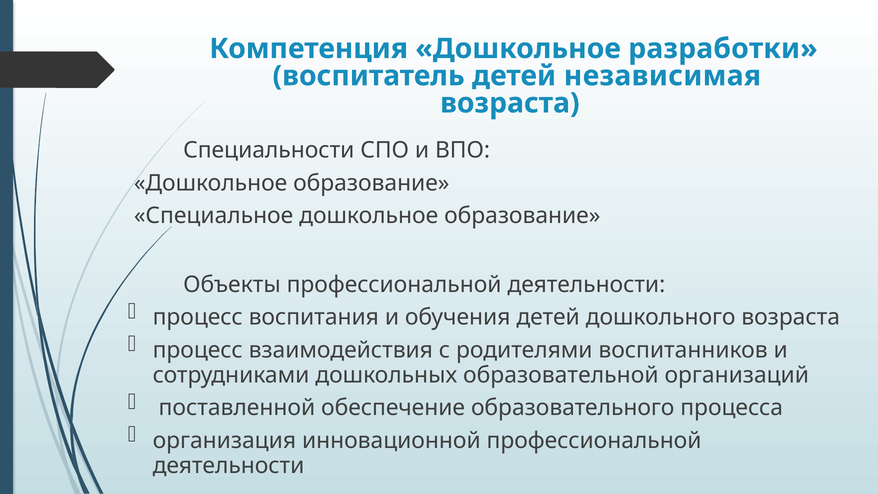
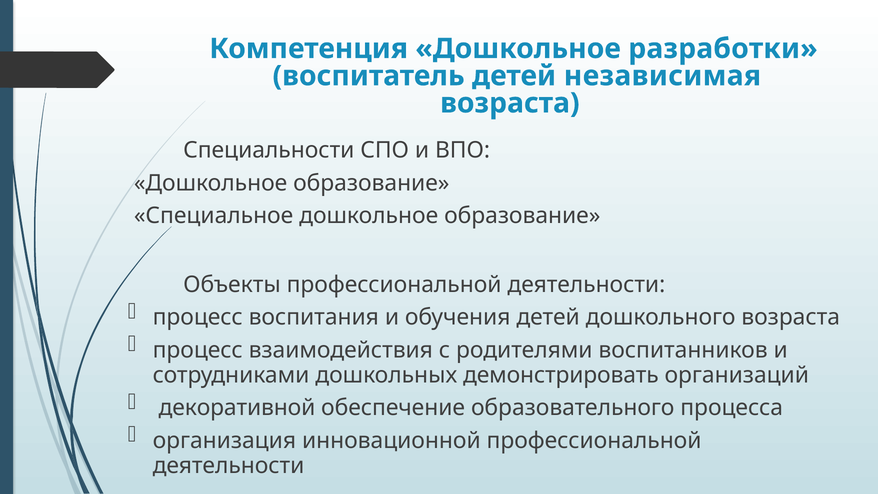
образовательной: образовательной -> демонстрировать (561, 375)
поставленной: поставленной -> декоративной (237, 408)
